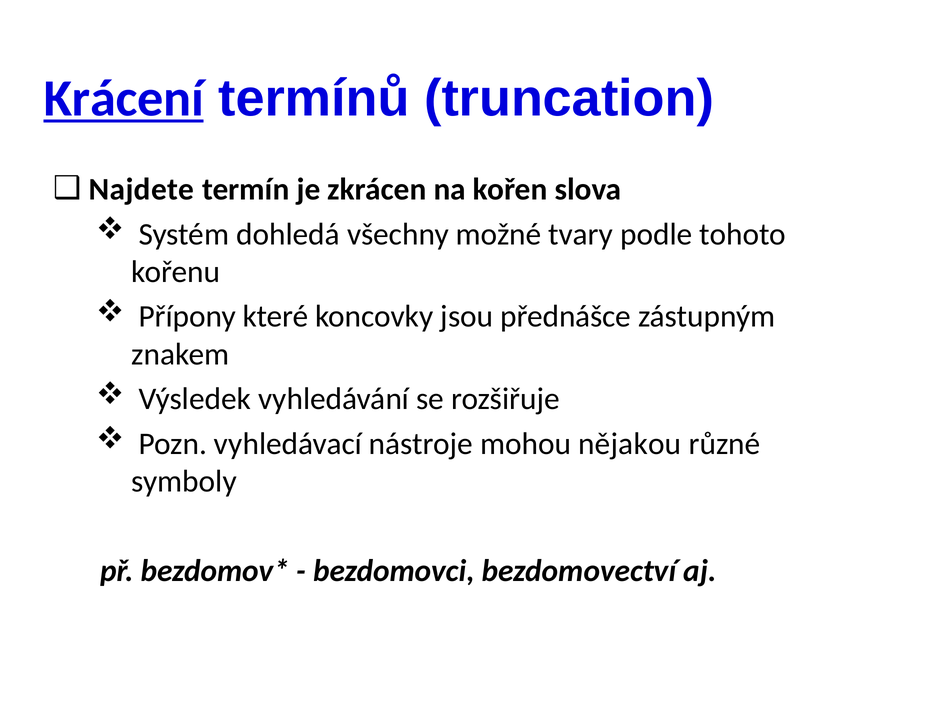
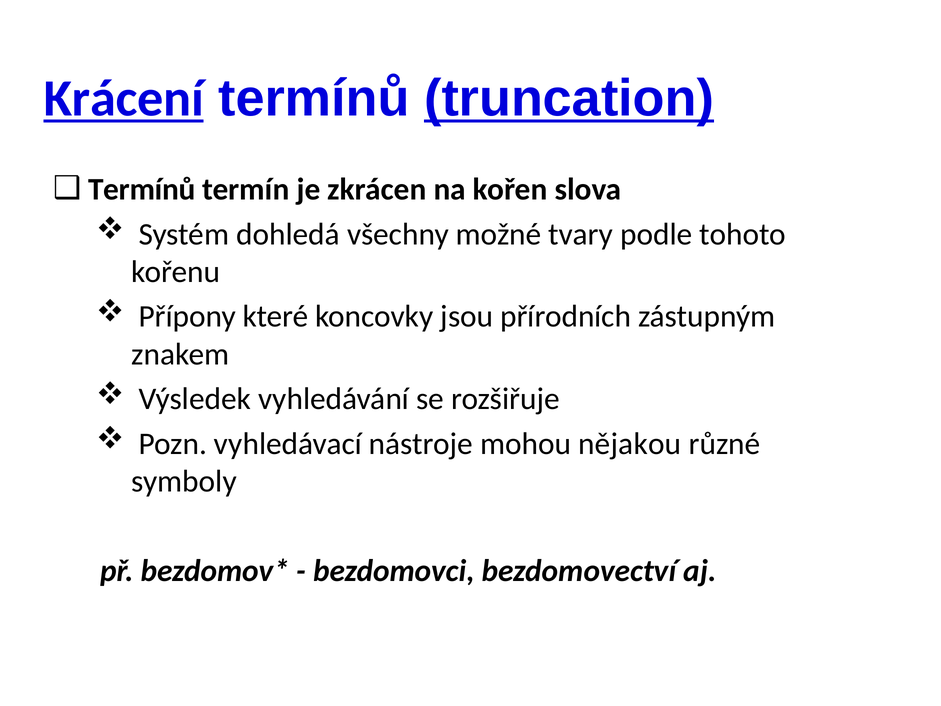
truncation underline: none -> present (569, 99)
Najdete: Najdete -> Termínů (142, 189)
přednášce: přednášce -> přírodních (566, 317)
